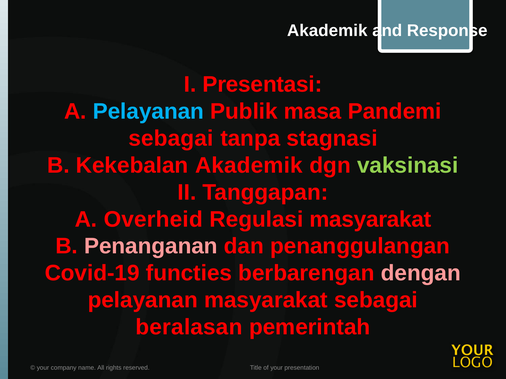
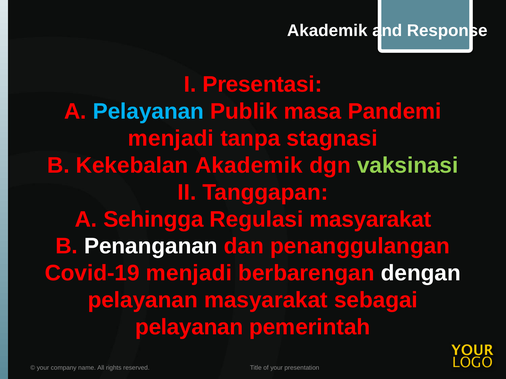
sebagai: sebagai -> menjadi (171, 139)
Overheid: Overheid -> Sehingga (153, 220)
Penanganan colour: pink -> white (151, 247)
Covid-19 functies: functies -> menjadi (189, 274)
dengan colour: pink -> white (421, 274)
beralasan: beralasan -> pelayanan (189, 328)
